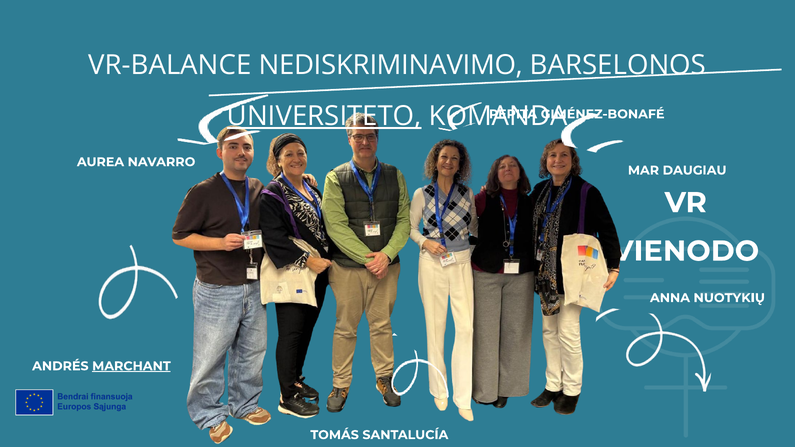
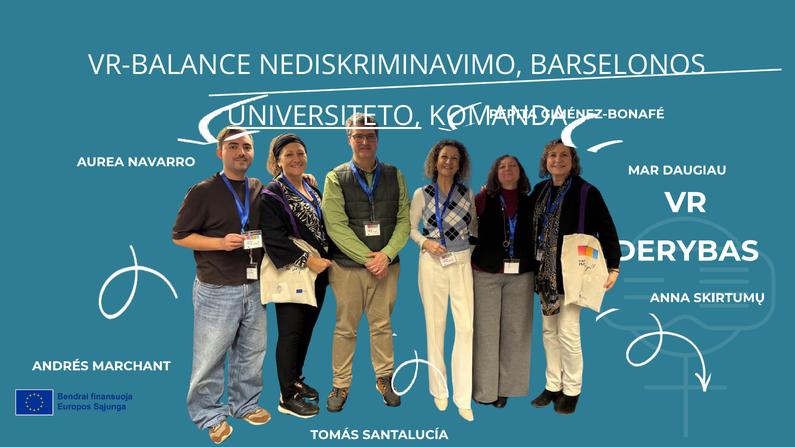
VIENODO: VIENODO -> DERYBAS (686, 251)
NUOTYKIŲ: NUOTYKIŲ -> SKIRTUMŲ (729, 298)
MARCHANT underline: present -> none (131, 366)
